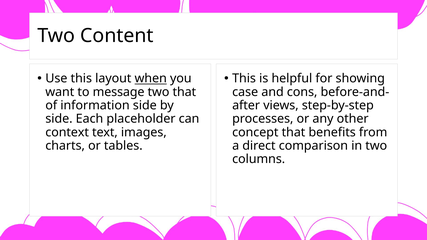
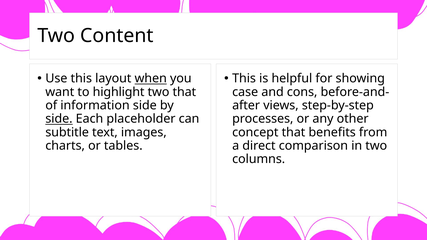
message: message -> highlight (119, 92)
side underline: none -> present (59, 119)
context: context -> subtitle (67, 132)
